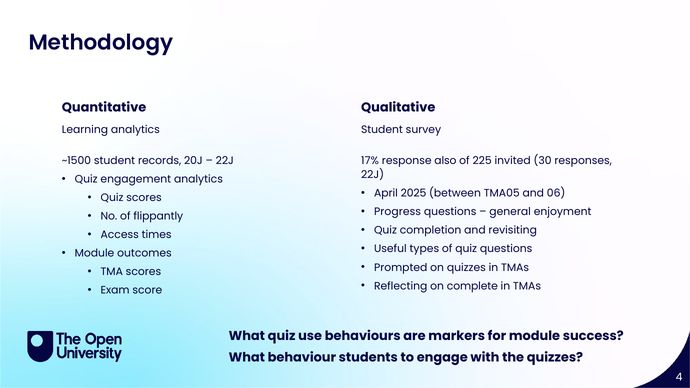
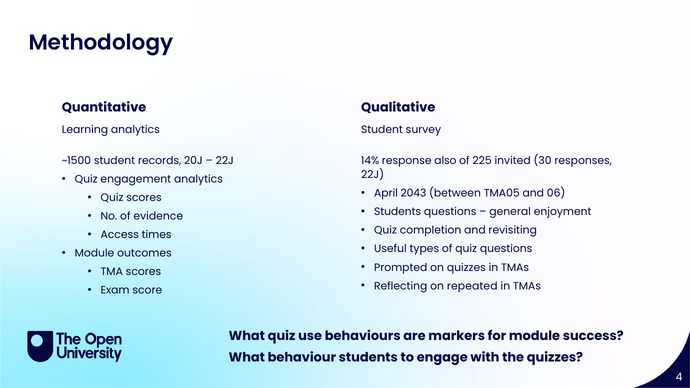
17%: 17% -> 14% (370, 161)
2025: 2025 -> 2043 (414, 193)
Progress: Progress -> Students (398, 212)
flippantly: flippantly -> evidence (158, 216)
complete: complete -> repeated (472, 286)
